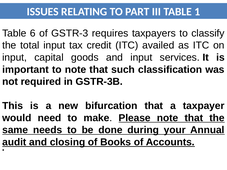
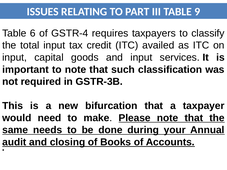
1: 1 -> 9 (197, 12)
GSTR-3: GSTR-3 -> GSTR-4 (70, 33)
